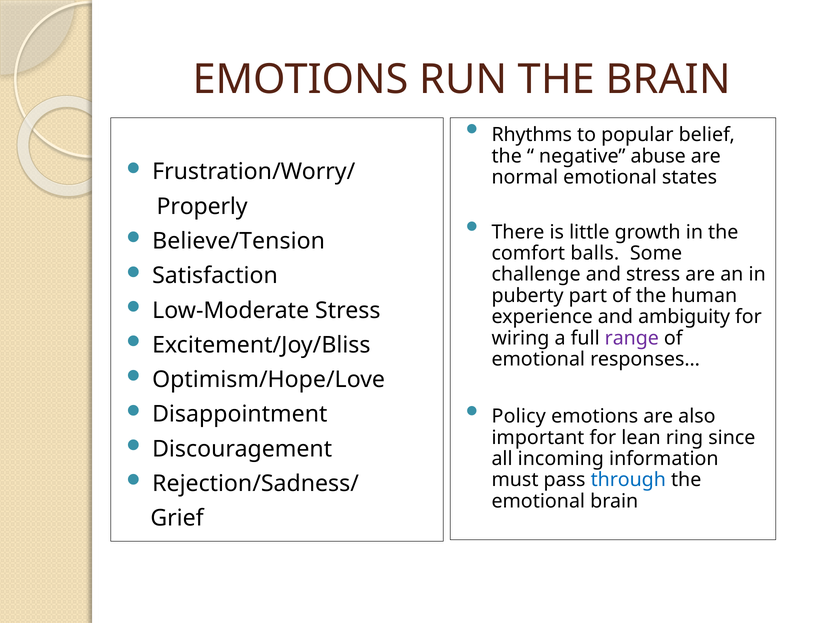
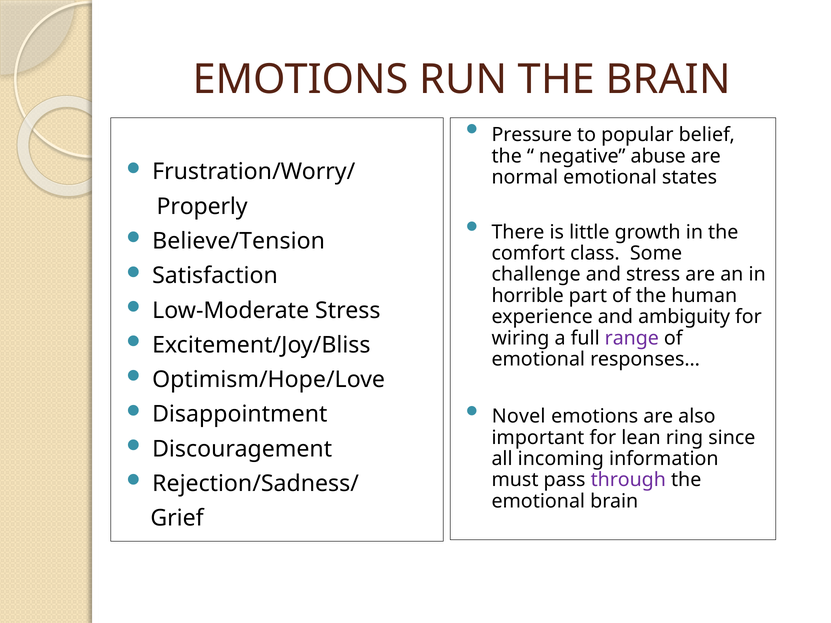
Rhythms: Rhythms -> Pressure (532, 135)
balls: balls -> class (595, 253)
puberty: puberty -> horrible (528, 296)
Policy: Policy -> Novel (519, 417)
through colour: blue -> purple (628, 480)
